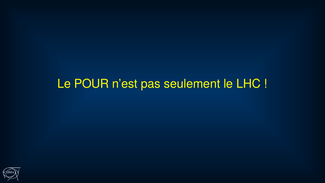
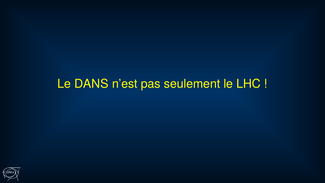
POUR: POUR -> DANS (91, 84)
